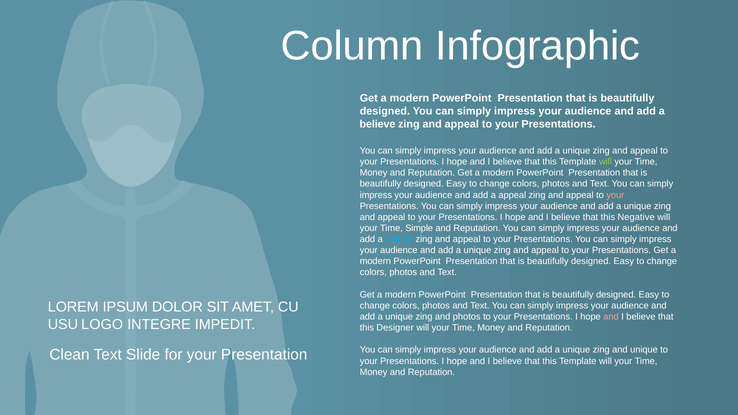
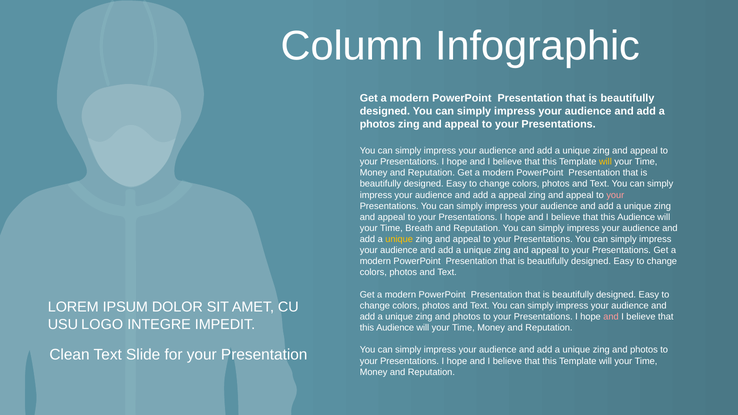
believe: believe -> photos (377, 124)
will colour: light green -> yellow (605, 162)
Negative: Negative -> Audience (636, 217)
Simple: Simple -> Breath (419, 228)
unique colour: light blue -> yellow (399, 239)
Designer: Designer -> Audience (395, 328)
unique: unique -> photos (644, 350)
